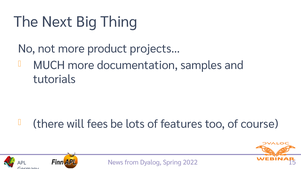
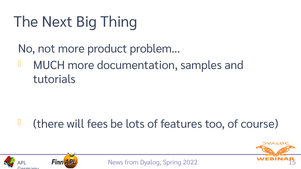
projects…: projects… -> problem… (155, 49)
